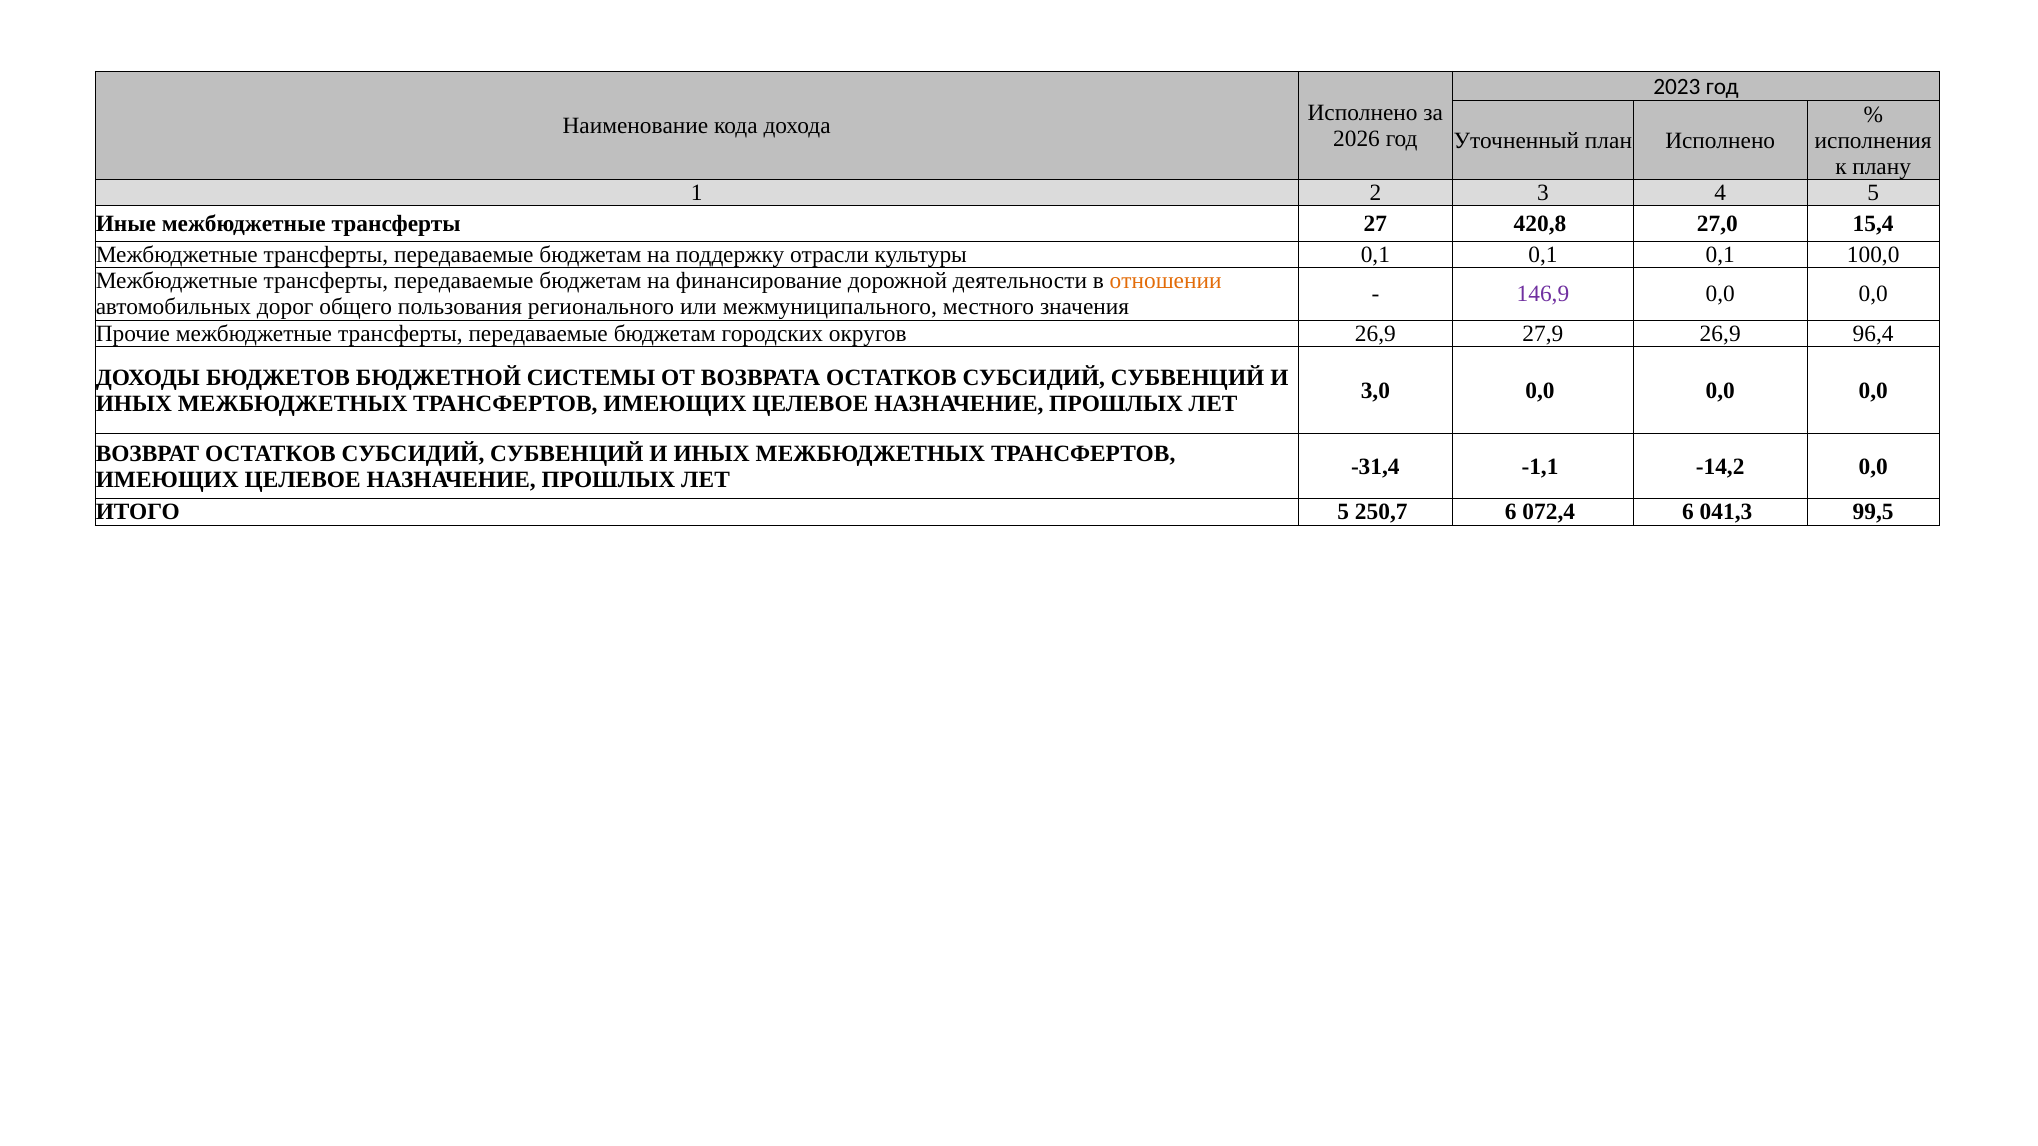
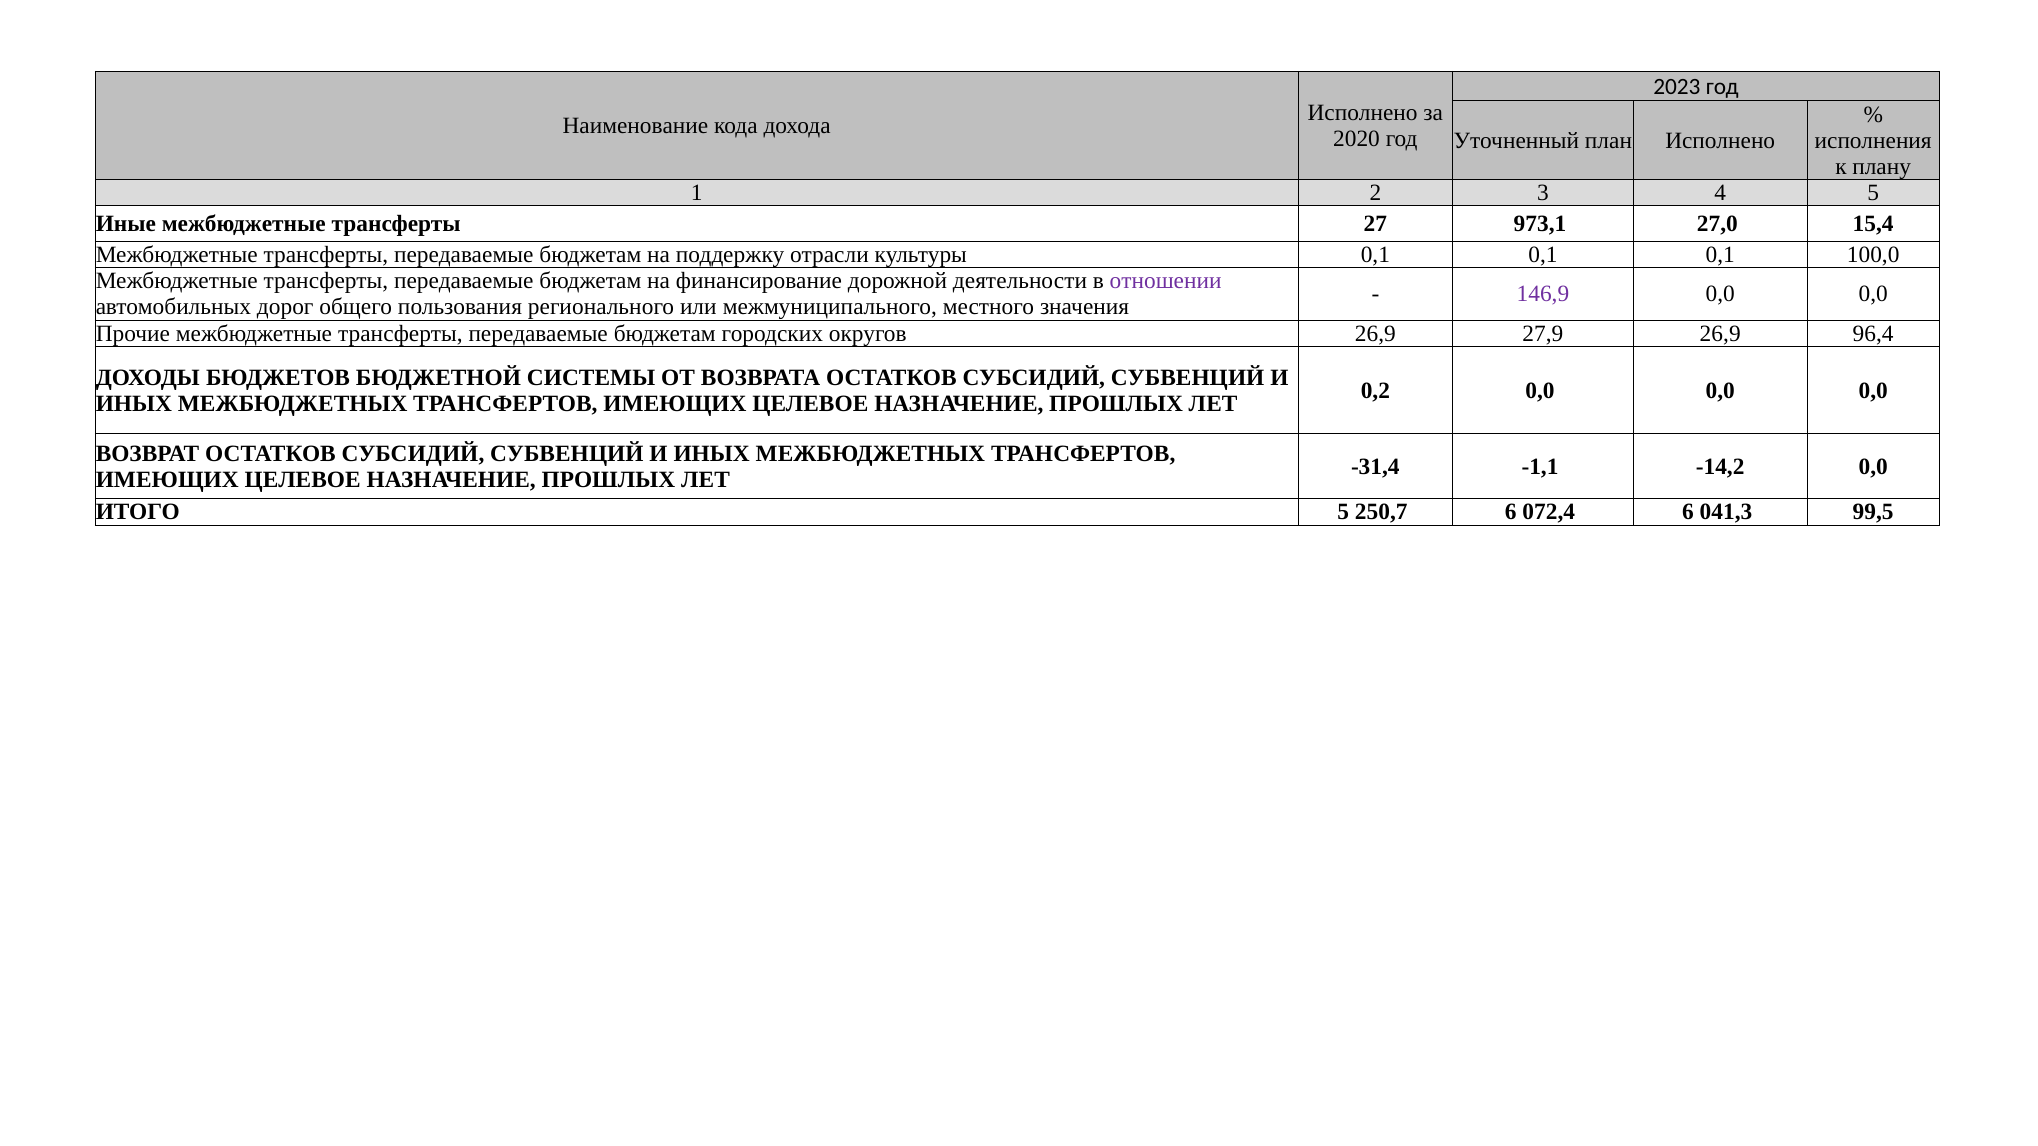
2026: 2026 -> 2020 (1357, 139)
420,8: 420,8 -> 973,1 (1540, 224)
отношении colour: orange -> purple (1166, 281)
3,0: 3,0 -> 0,2 (1375, 390)
